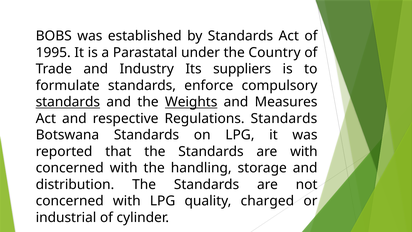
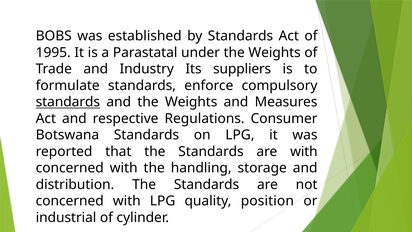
under the Country: Country -> Weights (275, 52)
Weights underline: present -> none (191, 102)
Regulations Standards: Standards -> Consumer (284, 118)
charged: charged -> position (267, 201)
